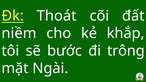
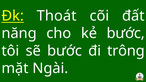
niềm: niềm -> năng (19, 33)
kẻ khắp: khắp -> bước (126, 33)
